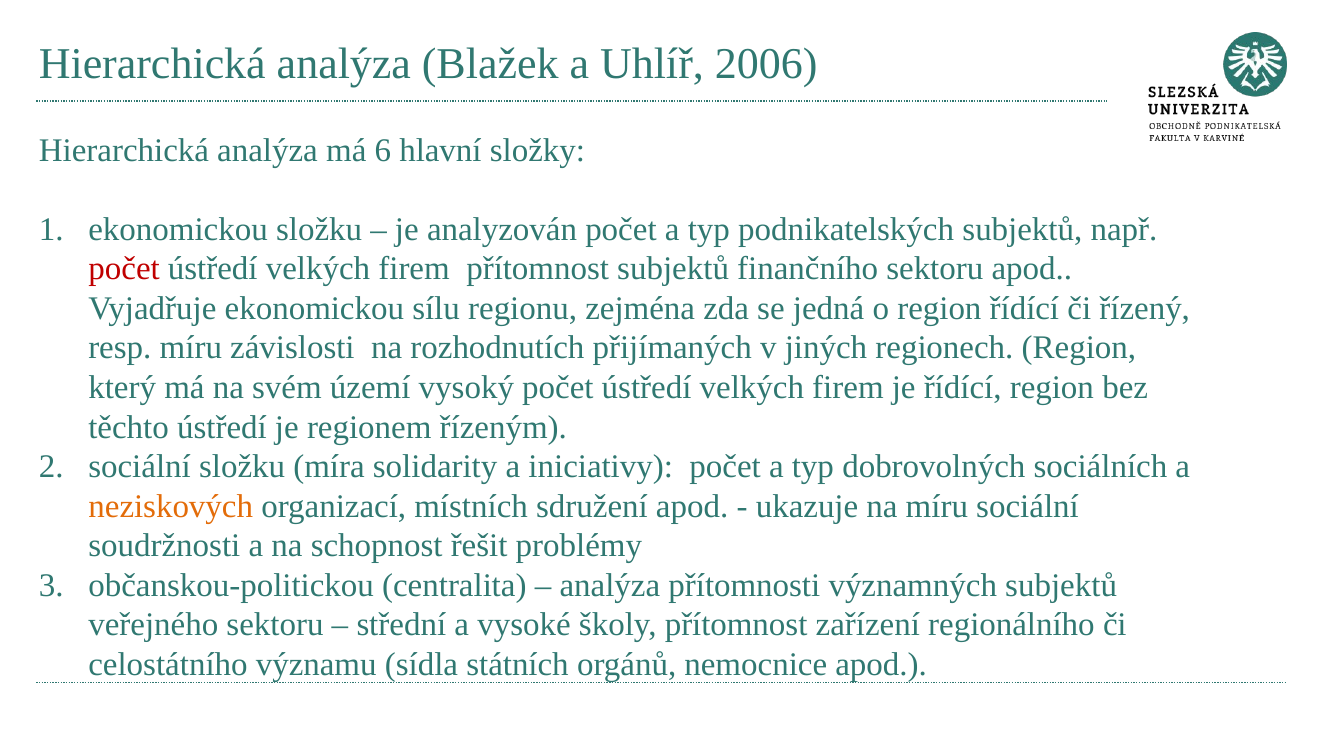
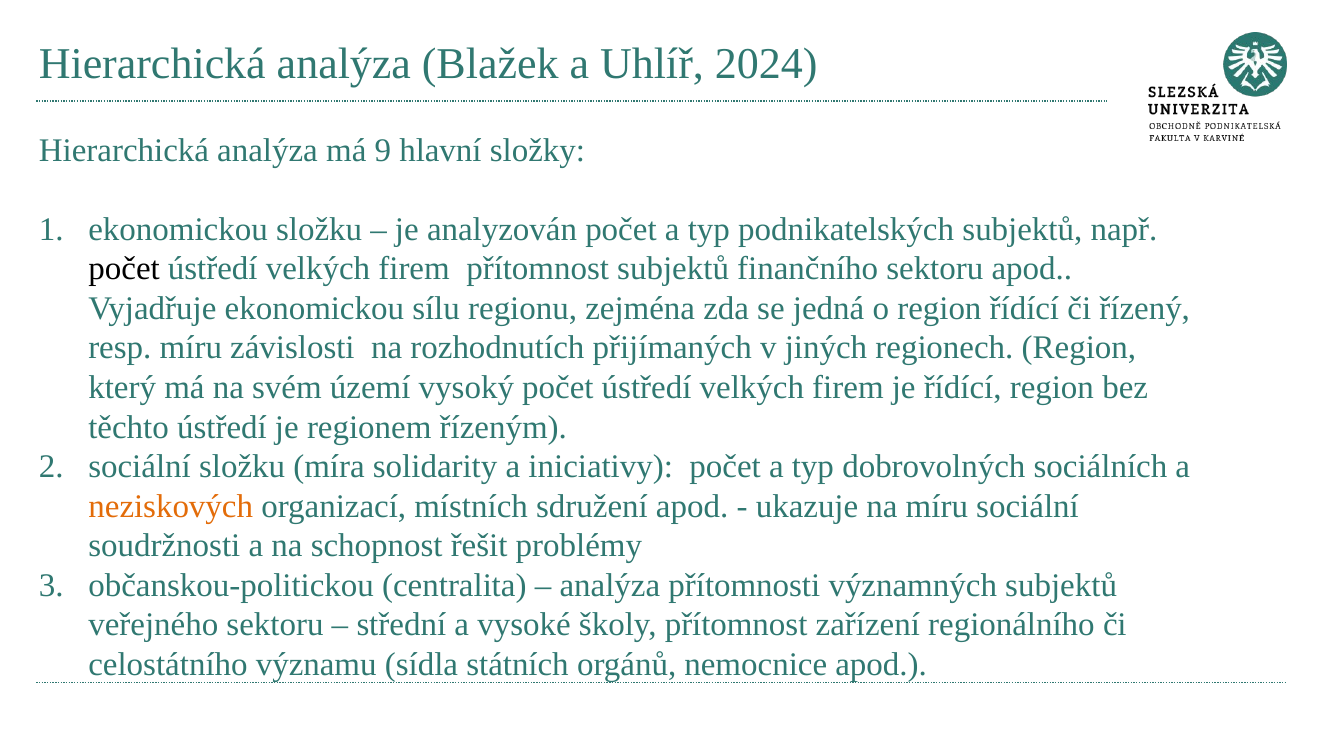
2006: 2006 -> 2024 (766, 64)
6: 6 -> 9 (383, 150)
počet colour: red -> black (124, 269)
